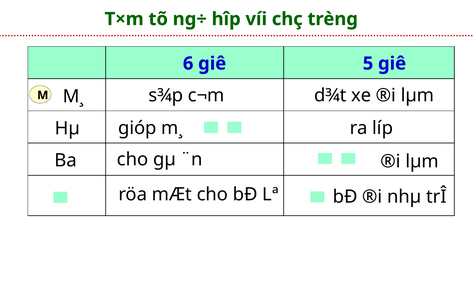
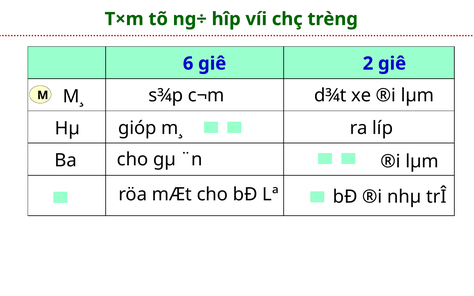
5: 5 -> 2 (368, 64)
